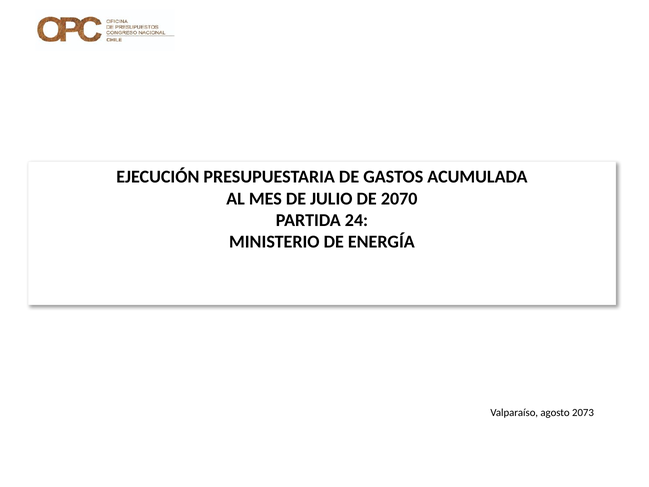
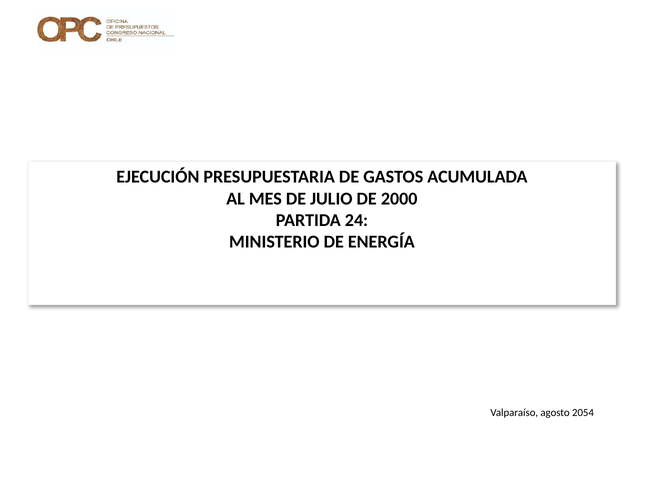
2070: 2070 -> 2000 (399, 199)
2073: 2073 -> 2054 (583, 412)
